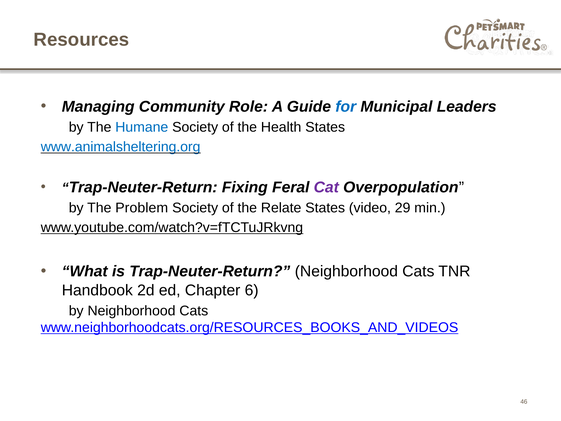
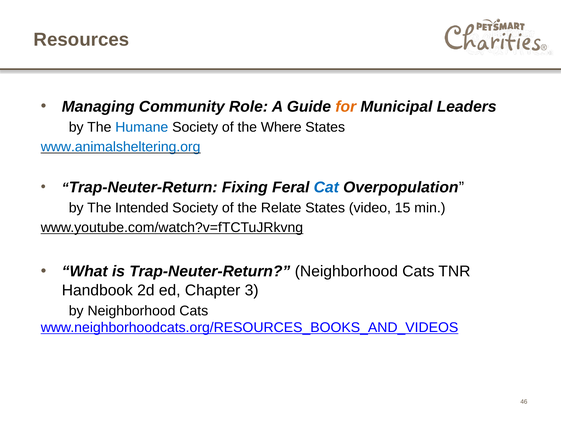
for colour: blue -> orange (346, 107)
Health: Health -> Where (281, 127)
Cat colour: purple -> blue (326, 187)
Problem: Problem -> Intended (142, 208)
29: 29 -> 15 (403, 208)
6: 6 -> 3 (252, 290)
